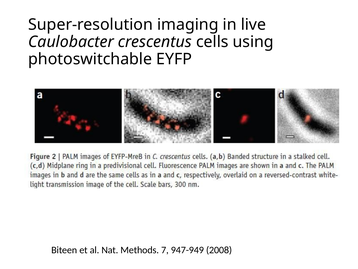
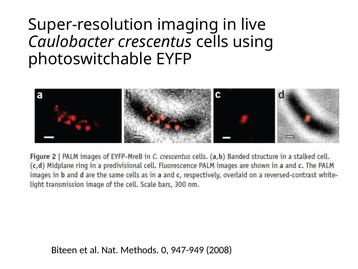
7: 7 -> 0 (165, 250)
